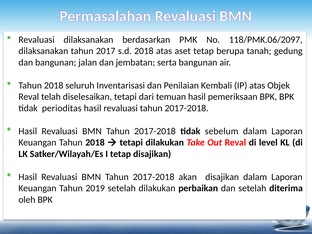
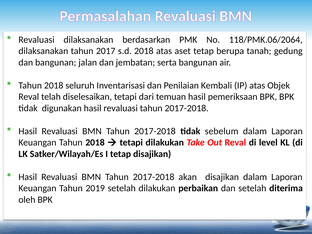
118/PMK.06/2097: 118/PMK.06/2097 -> 118/PMK.06/2064 (266, 40)
perioditas: perioditas -> digunakan (62, 108)
